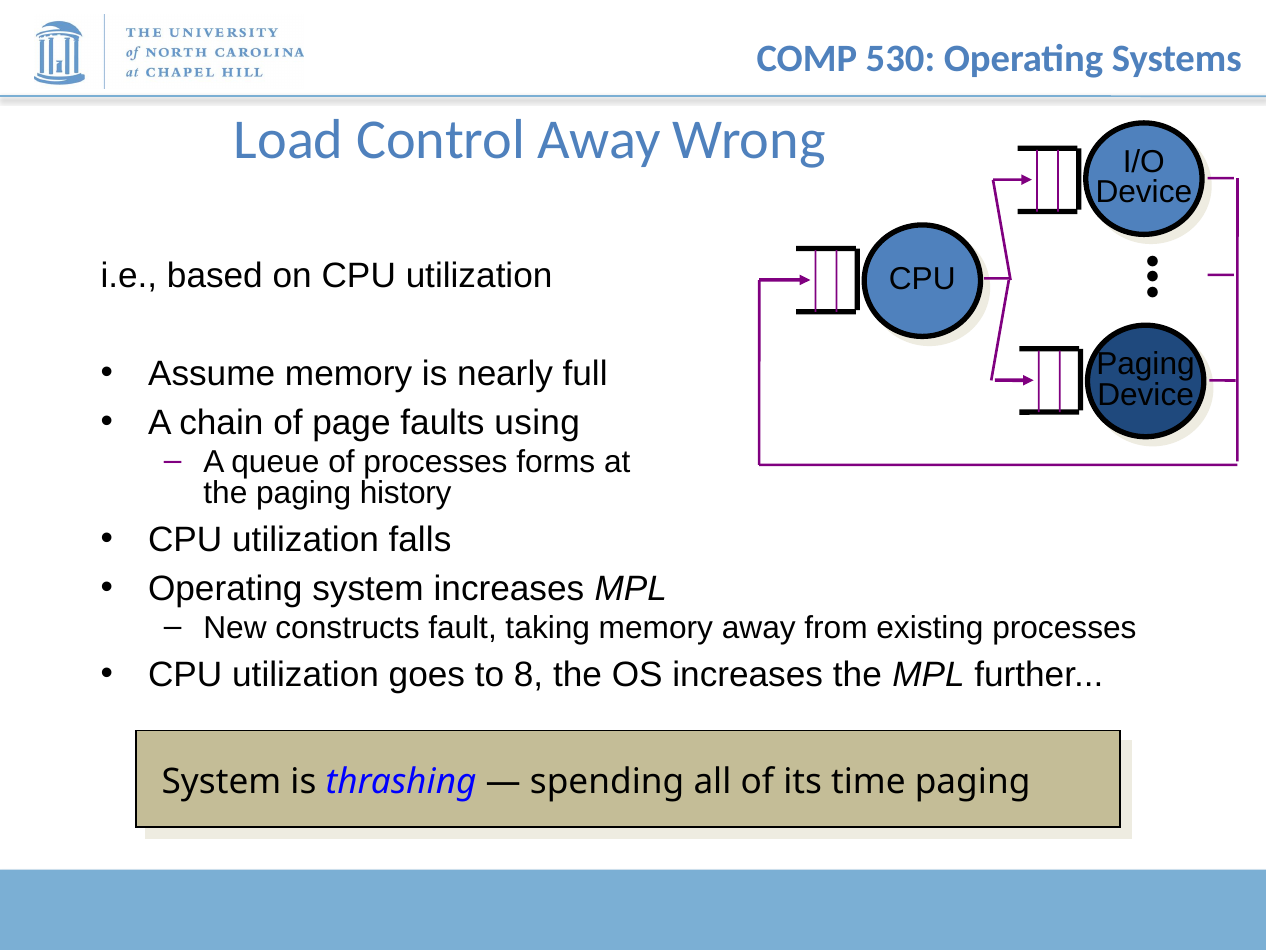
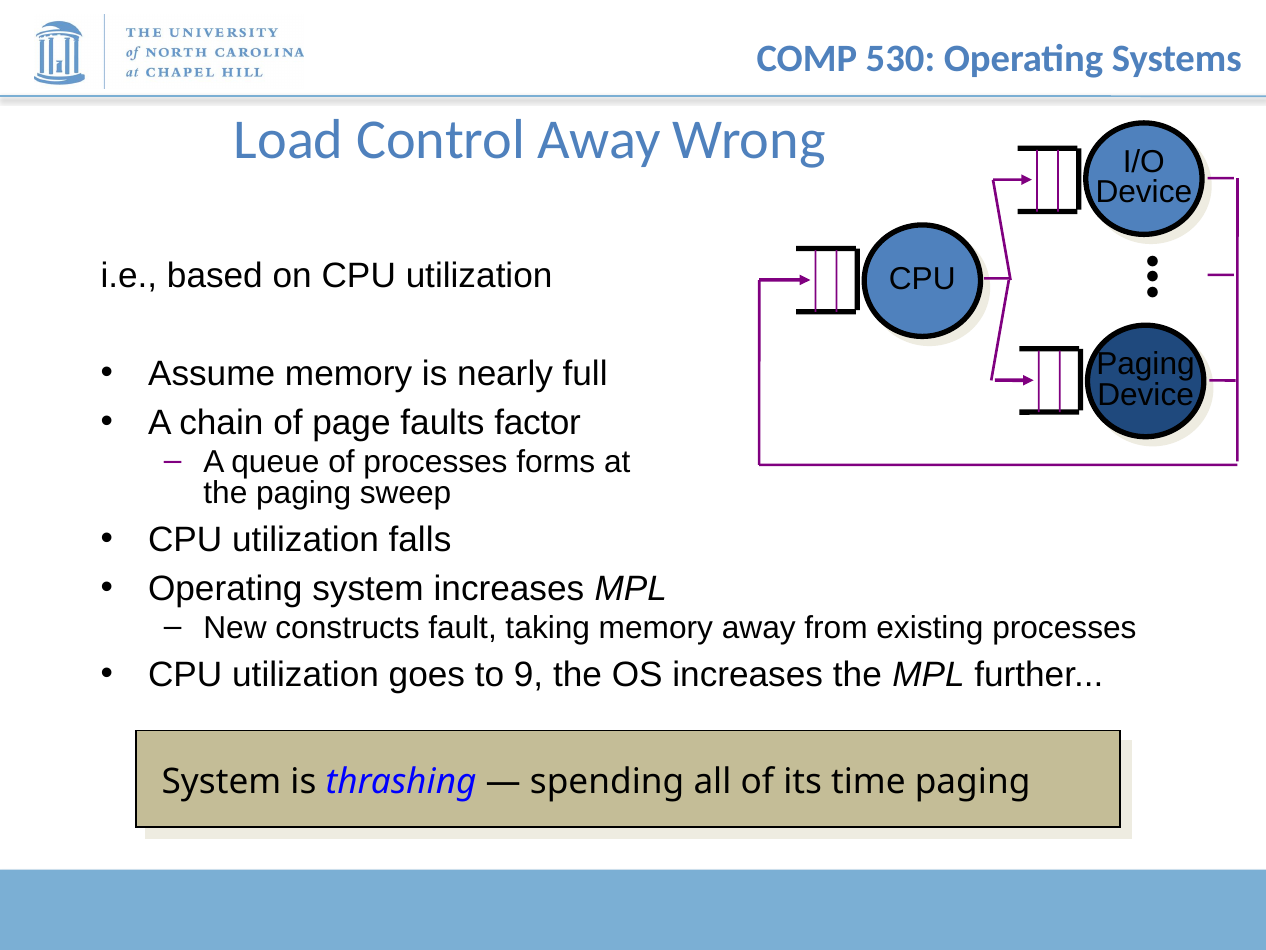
using: using -> factor (538, 423)
history: history -> sweep (406, 492)
8: 8 -> 9 (529, 675)
